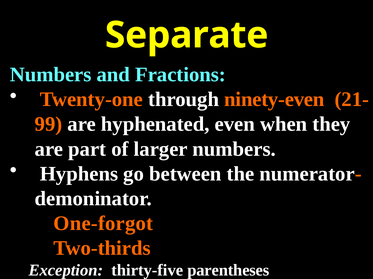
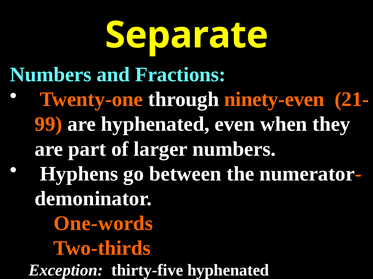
One-forgot: One-forgot -> One-words (103, 224)
thirty-five parentheses: parentheses -> hyphenated (228, 271)
